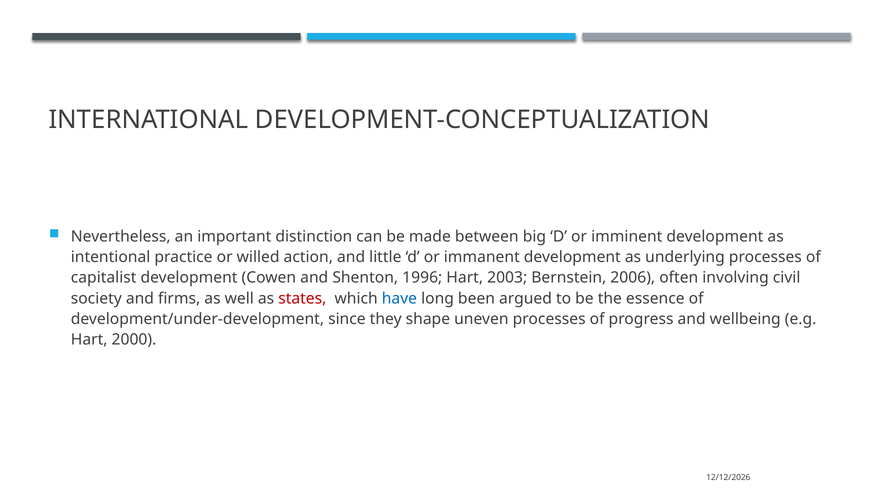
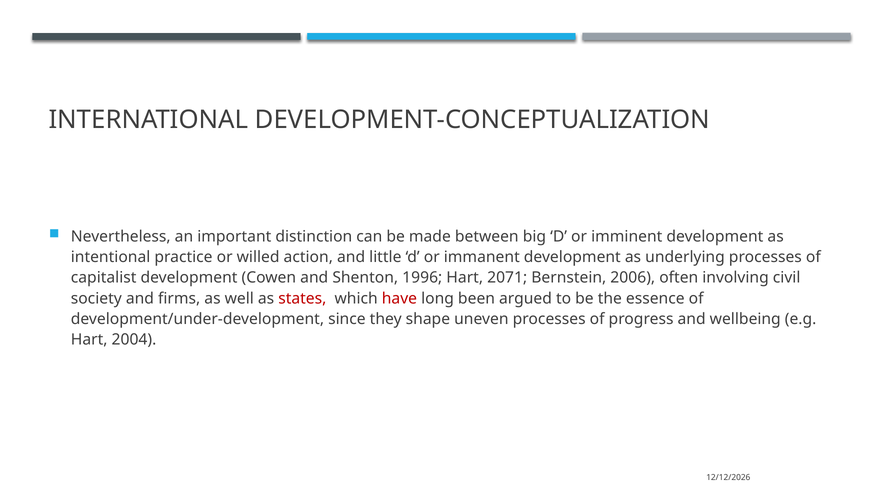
2003: 2003 -> 2071 (507, 278)
have colour: blue -> red (399, 299)
2000: 2000 -> 2004 (134, 340)
